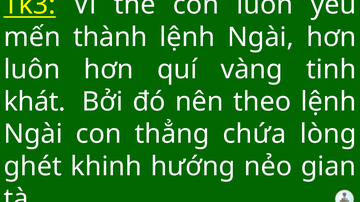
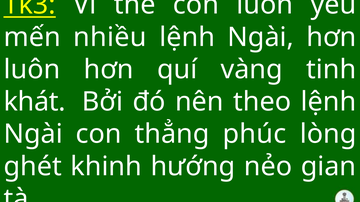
thành: thành -> nhiều (110, 37)
chứa: chứa -> phúc (254, 134)
